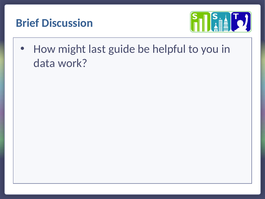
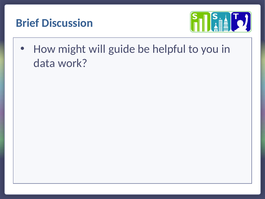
last: last -> will (97, 49)
